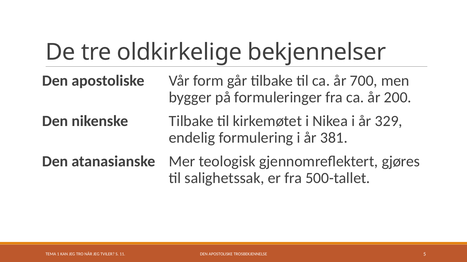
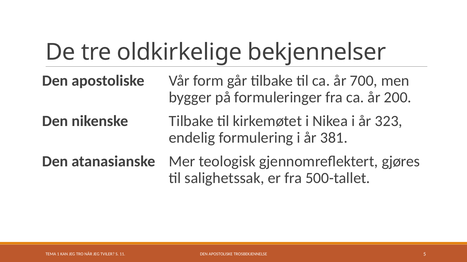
329: 329 -> 323 (389, 121)
